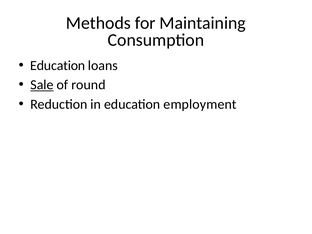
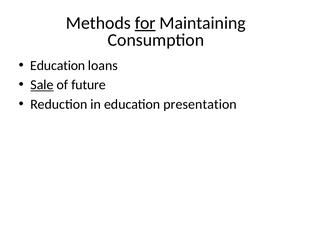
for underline: none -> present (145, 23)
round: round -> future (89, 85)
employment: employment -> presentation (200, 104)
